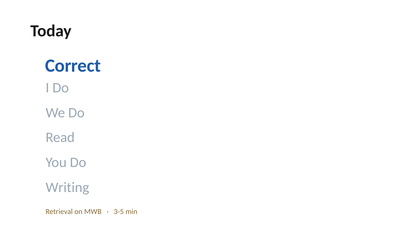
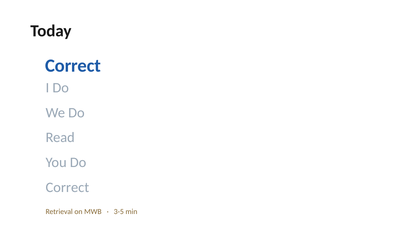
Writing: Writing -> Correct (67, 188)
